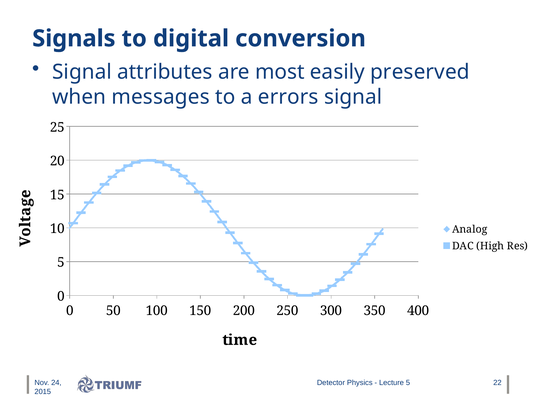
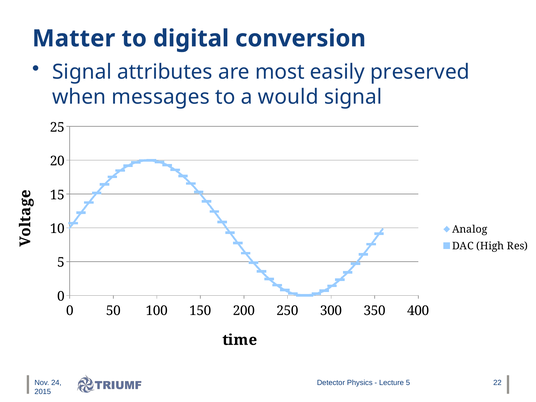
Signals: Signals -> Matter (74, 39)
errors: errors -> would (288, 97)
